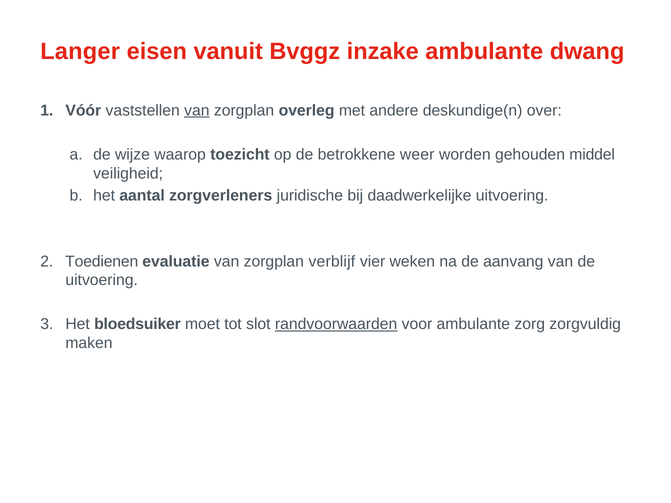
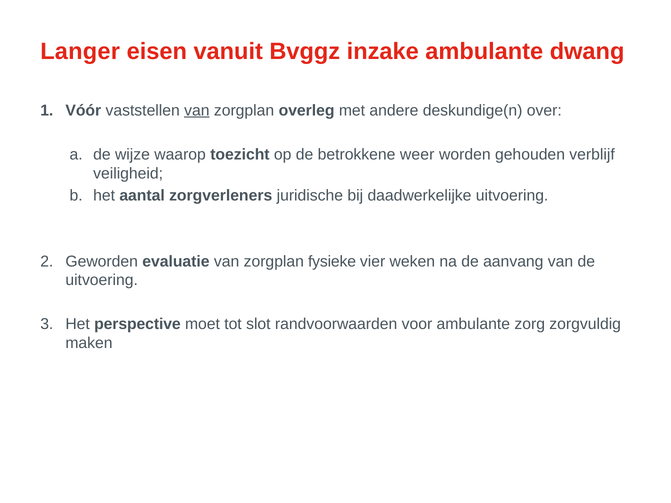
middel: middel -> verblijf (592, 155)
Toedienen: Toedienen -> Geworden (102, 261)
verblijf: verblijf -> fysieke (332, 261)
bloedsuiker: bloedsuiker -> perspective (137, 324)
randvoorwaarden underline: present -> none (336, 324)
